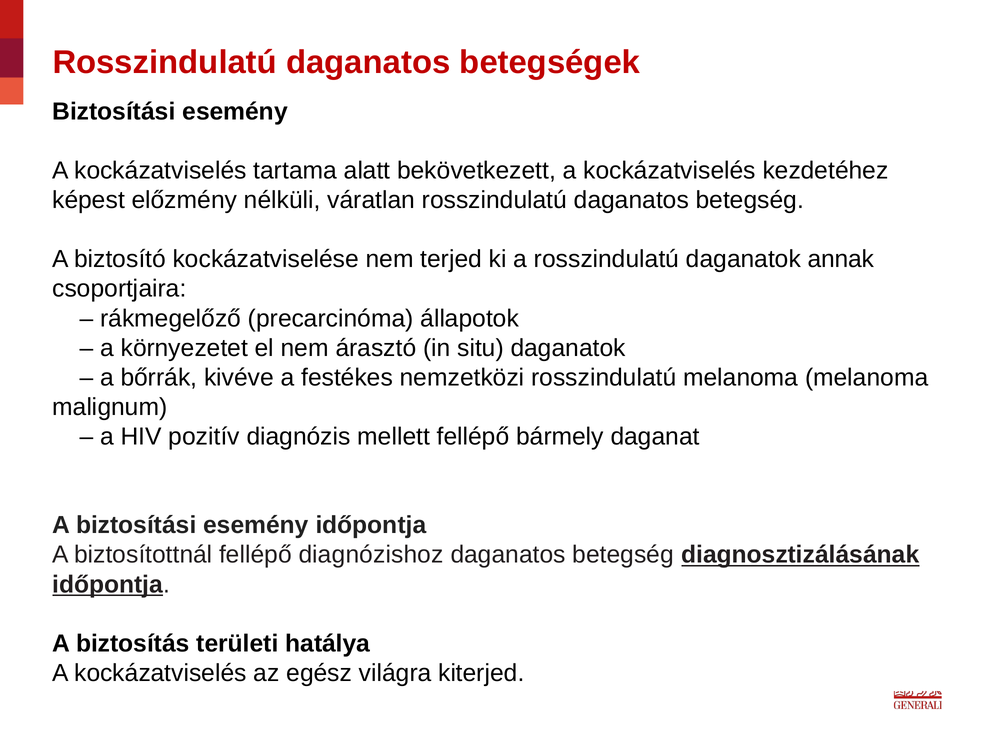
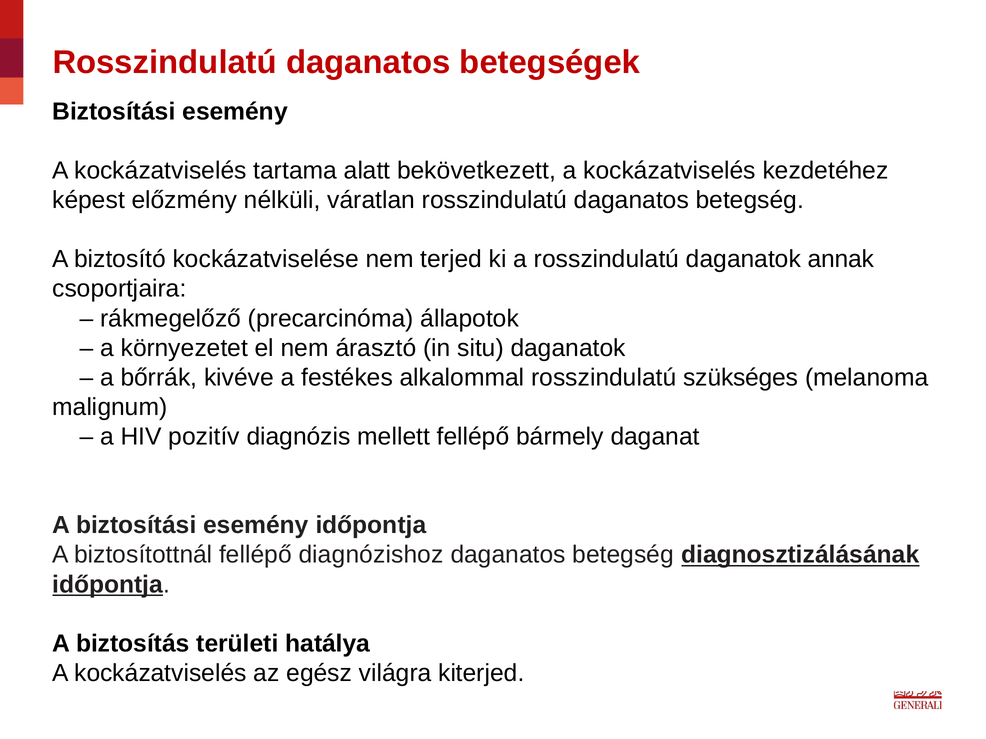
nemzetközi: nemzetközi -> alkalommal (462, 378)
rosszindulatú melanoma: melanoma -> szükséges (741, 378)
